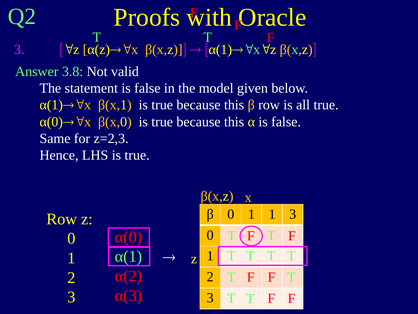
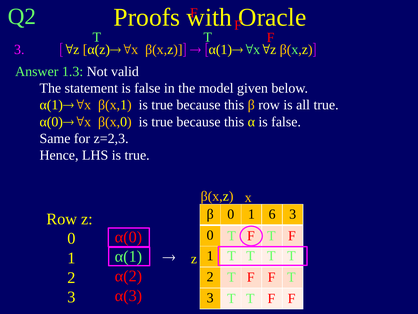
3.8: 3.8 -> 1.3 (73, 71)
1 1: 1 -> 6 (272, 214)
